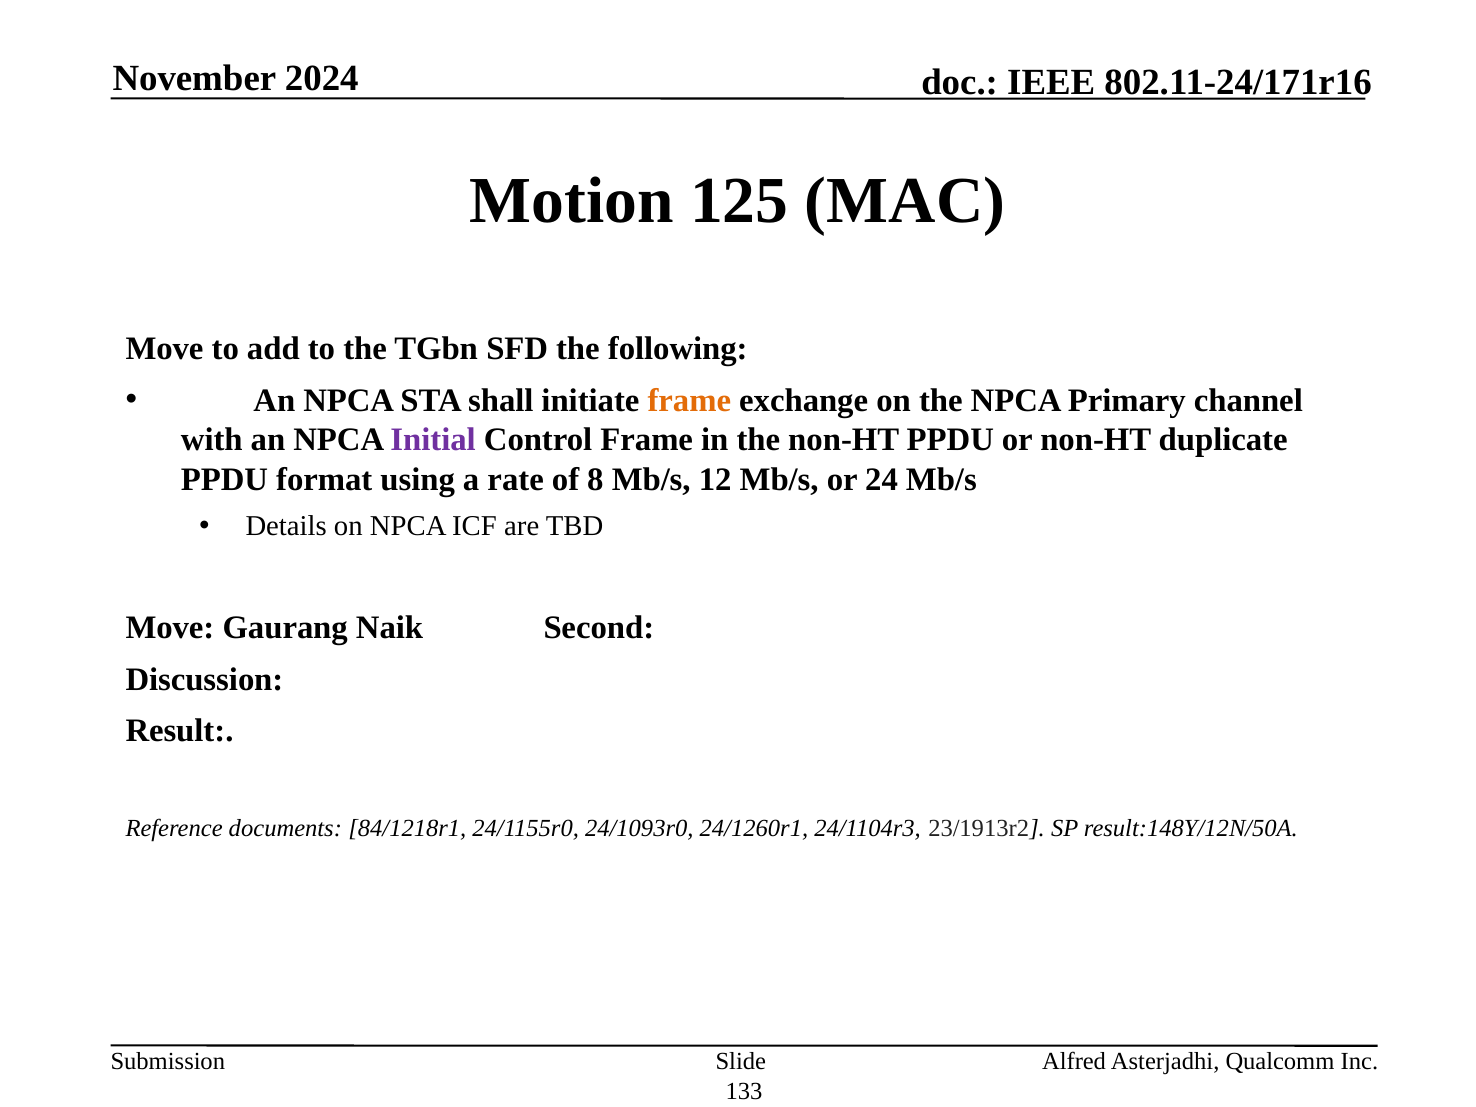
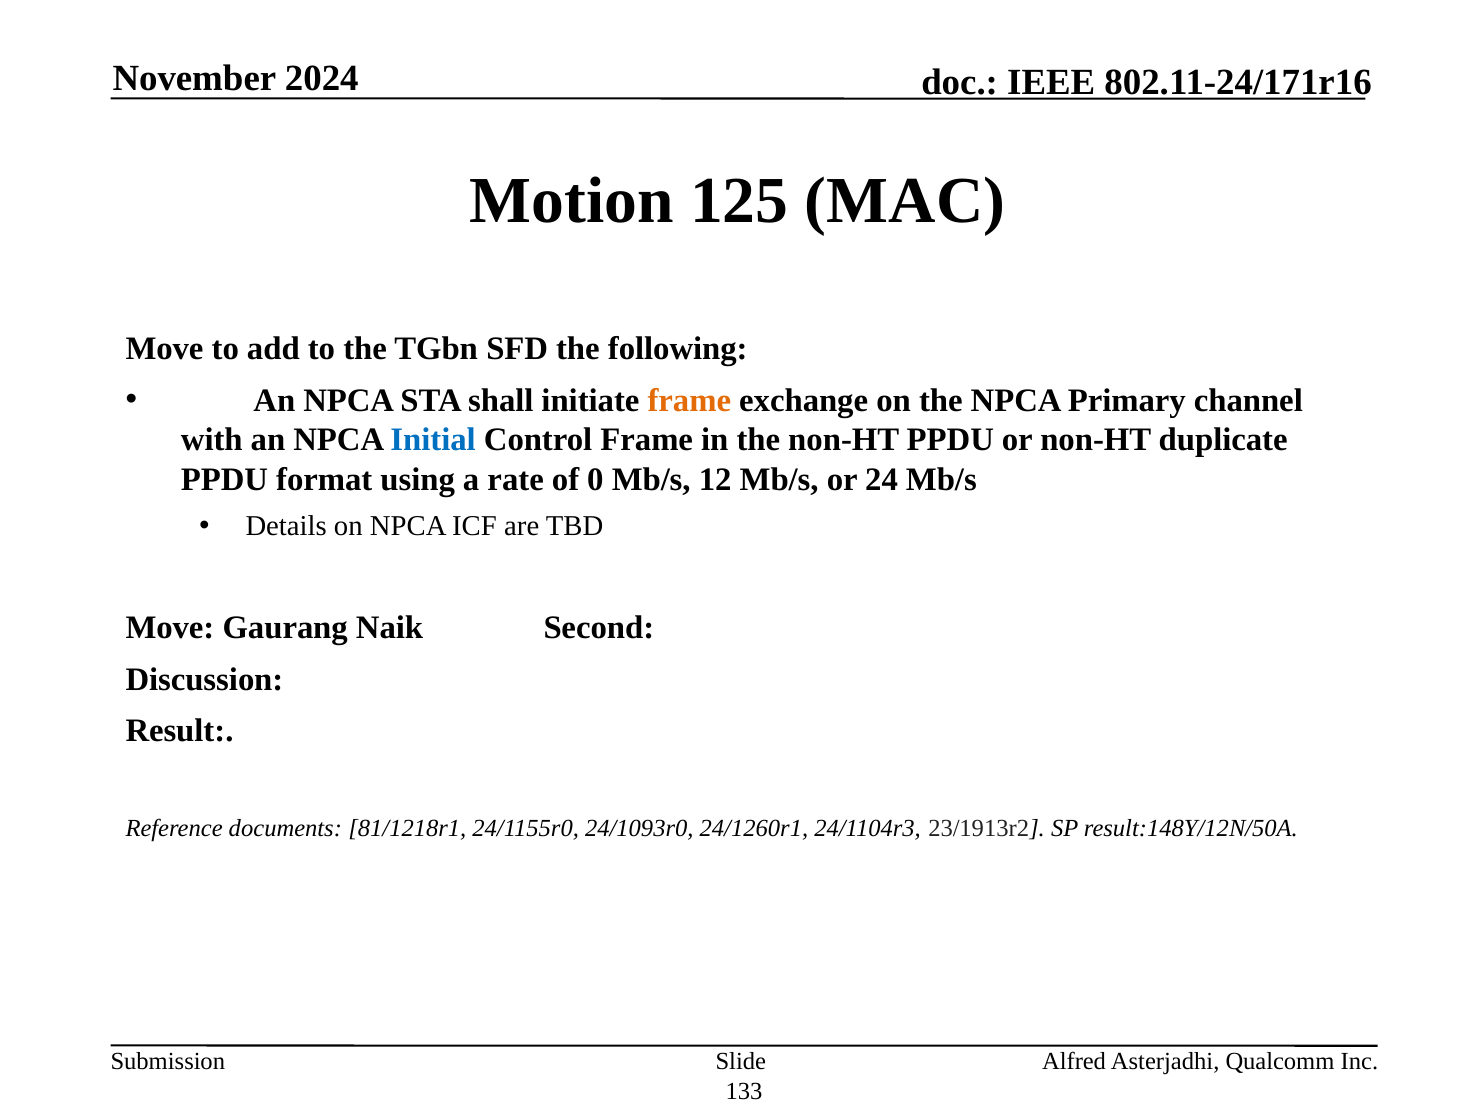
Initial colour: purple -> blue (433, 440)
8: 8 -> 0 (595, 480)
84/1218r1: 84/1218r1 -> 81/1218r1 (407, 829)
